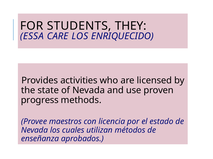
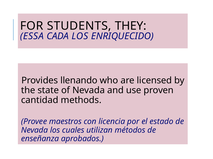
CARE: CARE -> CADA (58, 36)
activities: activities -> llenando (79, 81)
progress: progress -> cantidad (40, 101)
